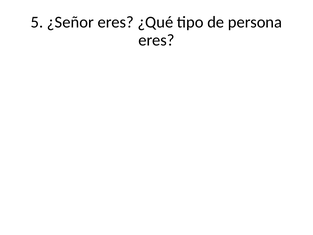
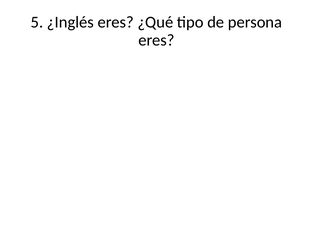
¿Señor: ¿Señor -> ¿Inglés (70, 22)
